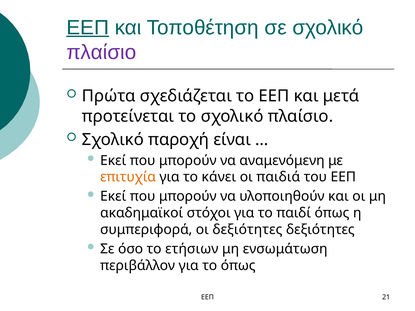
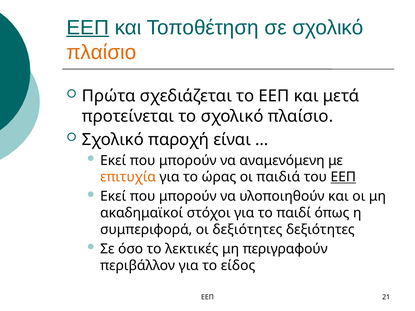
πλαίσιο colour: purple -> orange (101, 52)
κάνει: κάνει -> ώρας (219, 177)
ΕΕΠ underline: none -> present (343, 177)
ετήσιων: ετήσιων -> λεκτικές (192, 249)
ενσωμάτωση: ενσωμάτωση -> περιγραφούν (285, 249)
το όπως: όπως -> είδος (238, 266)
